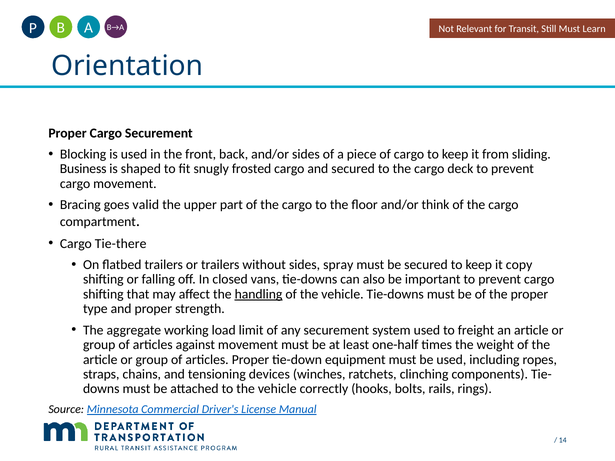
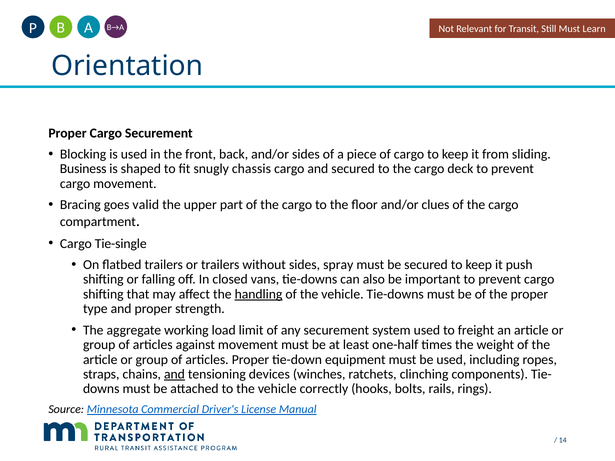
frosted: frosted -> chassis (251, 169)
think: think -> clues (436, 205)
Tie-there: Tie-there -> Tie-single (121, 244)
copy: copy -> push (519, 265)
and underline: none -> present (174, 374)
